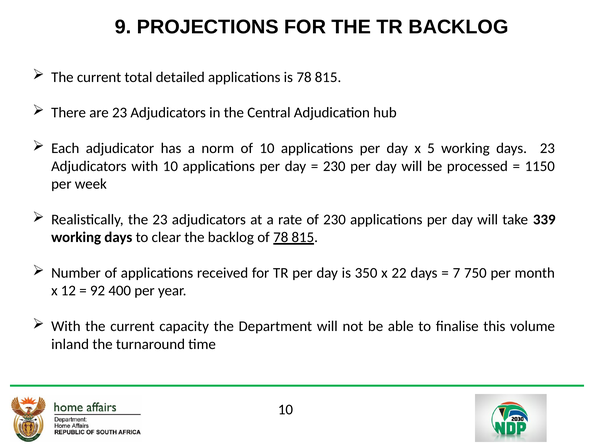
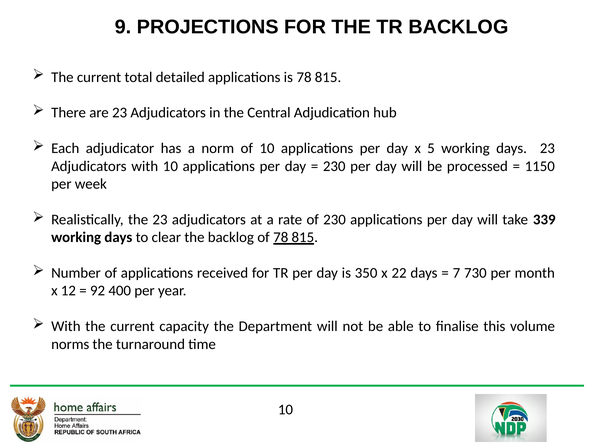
750: 750 -> 730 (475, 273)
inland: inland -> norms (70, 345)
